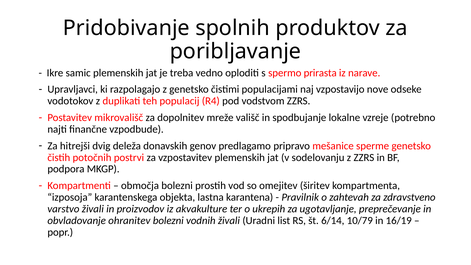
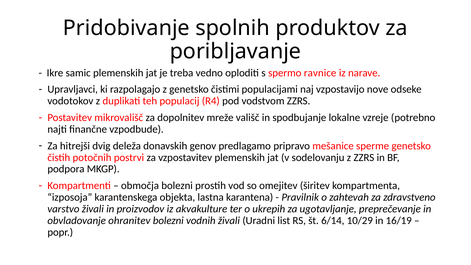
prirasta: prirasta -> ravnice (320, 73)
10/79: 10/79 -> 10/29 (360, 221)
